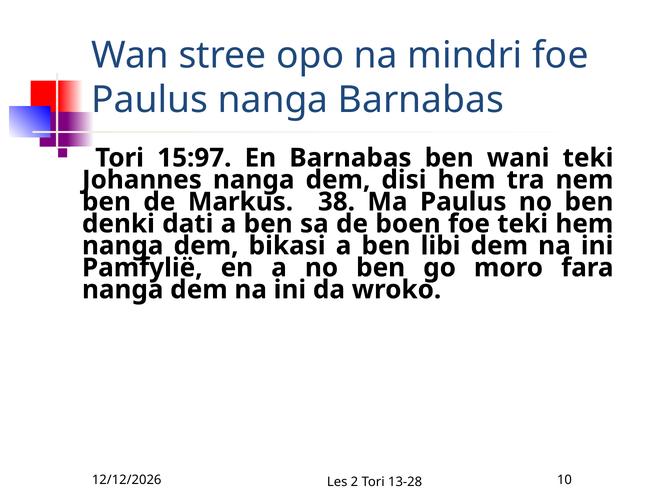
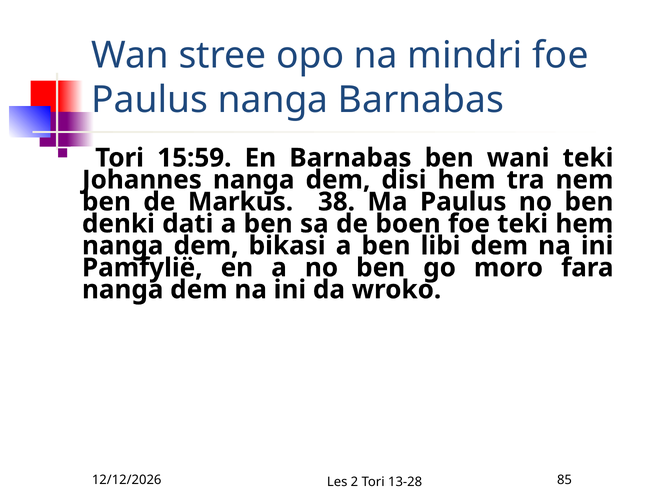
15:97: 15:97 -> 15:59 (194, 158)
10: 10 -> 85 (564, 479)
